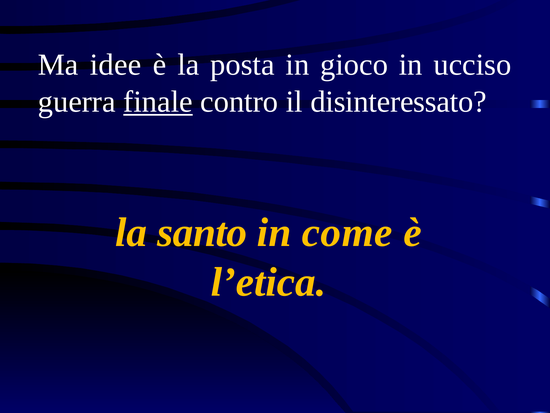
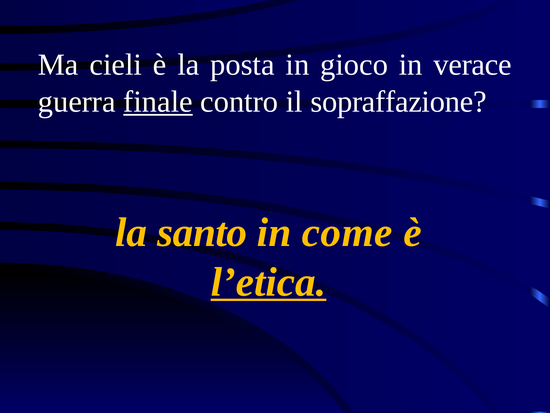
idee: idee -> cieli (116, 65)
ucciso: ucciso -> verace (473, 65)
disinteressato: disinteressato -> sopraffazione (399, 101)
l’etica underline: none -> present (268, 282)
